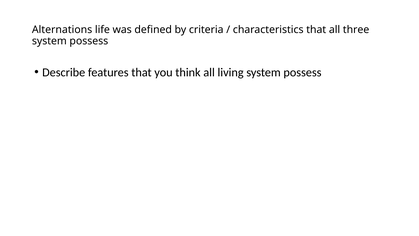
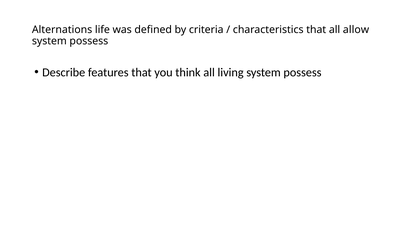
three: three -> allow (356, 30)
